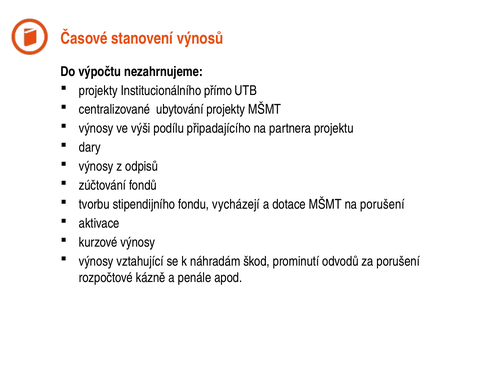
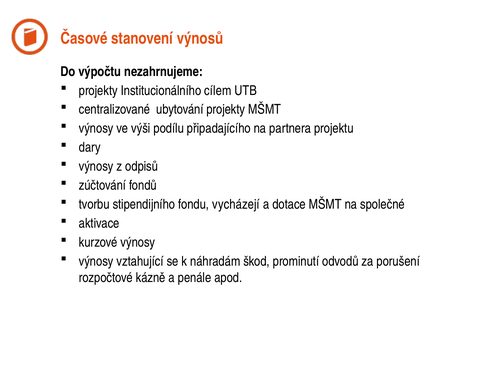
přímo: přímo -> cílem (218, 91)
na porušení: porušení -> společné (383, 204)
